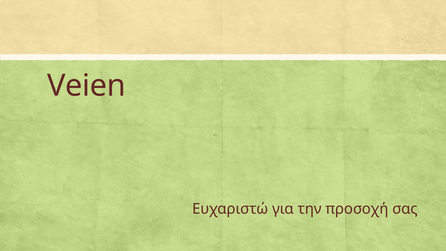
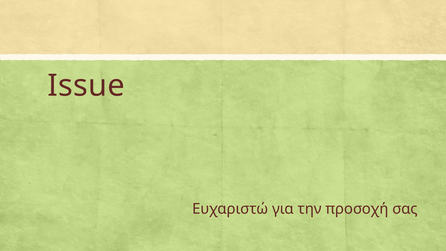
Veien: Veien -> Issue (86, 86)
